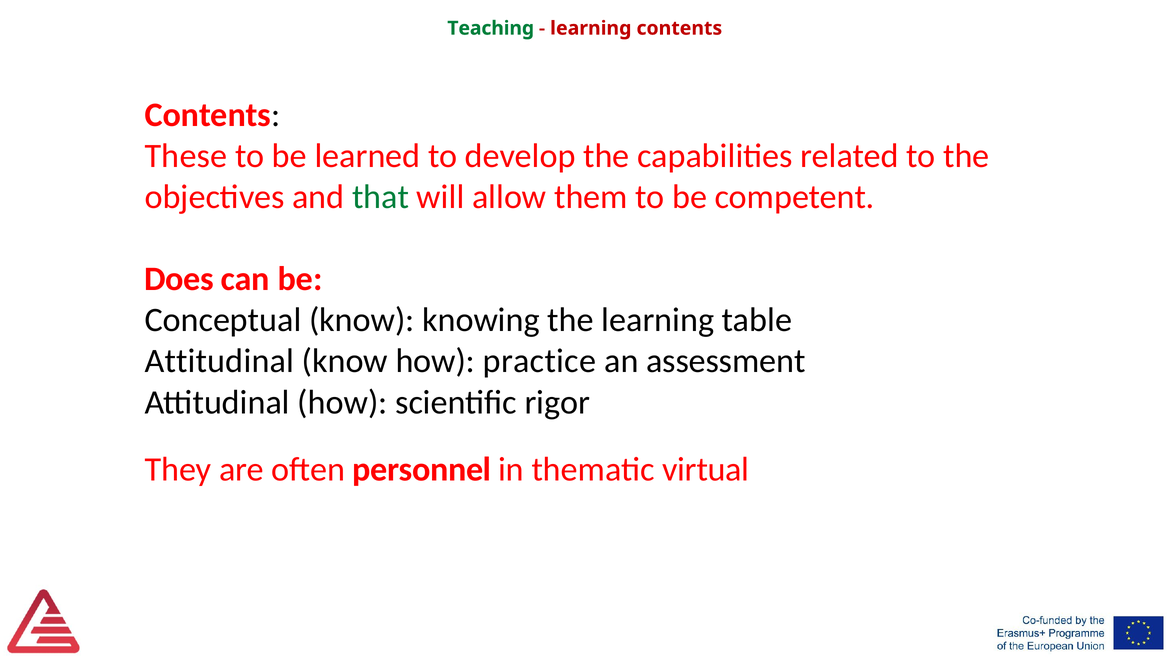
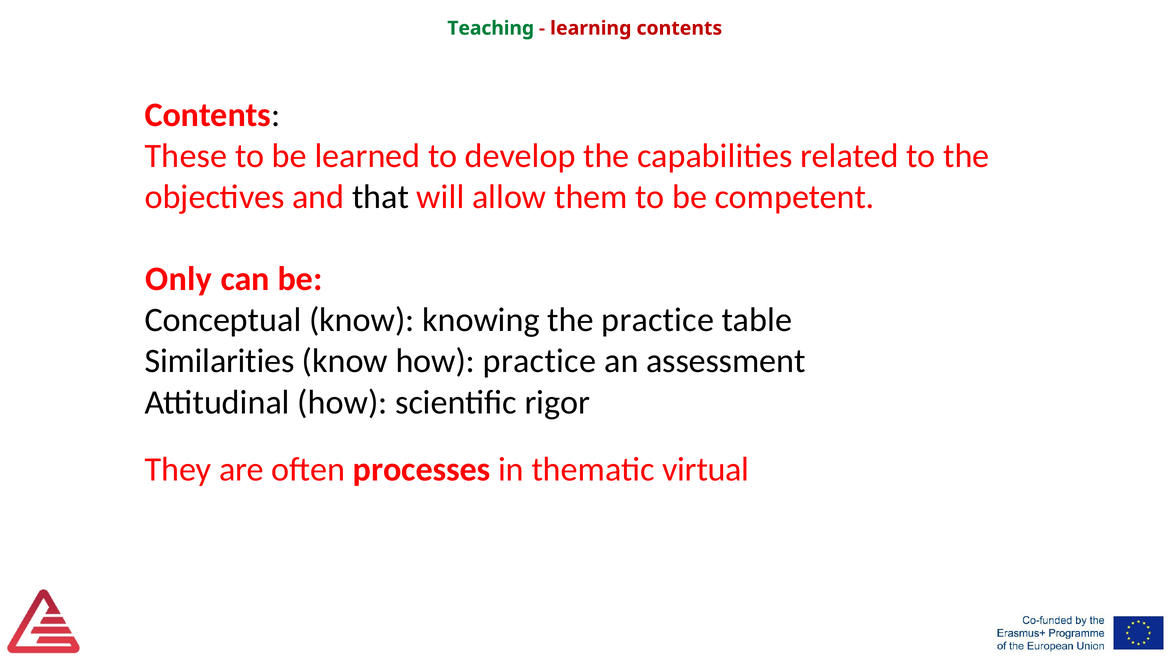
that colour: green -> black (380, 197)
Does: Does -> Only (179, 279)
the learning: learning -> practice (658, 320)
Attitudinal: Attitudinal -> Similarities (220, 361)
personnel: personnel -> processes (422, 470)
